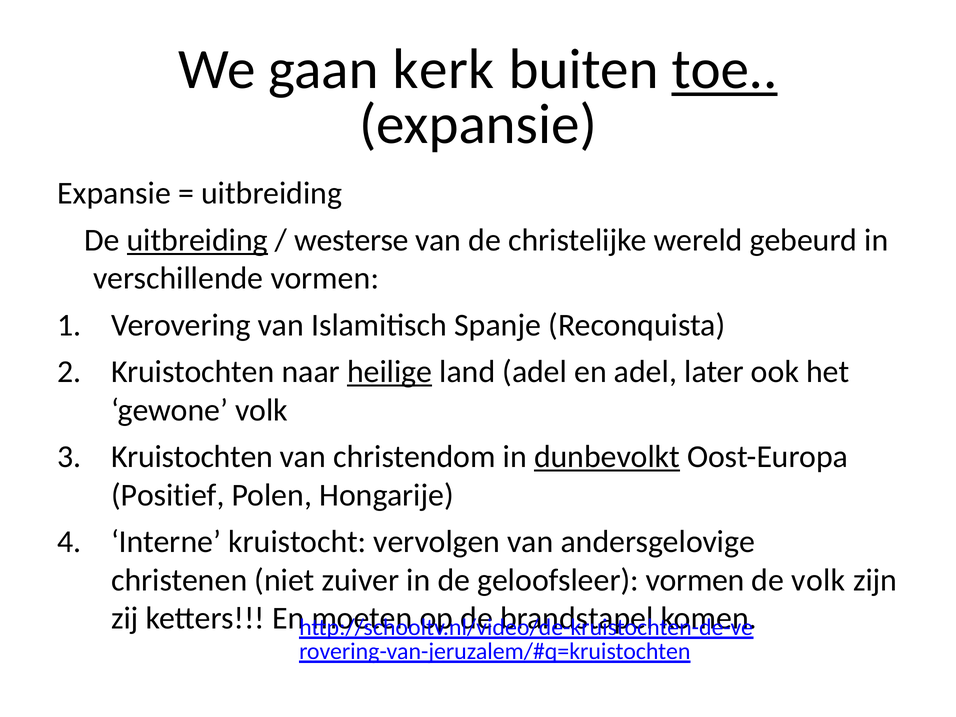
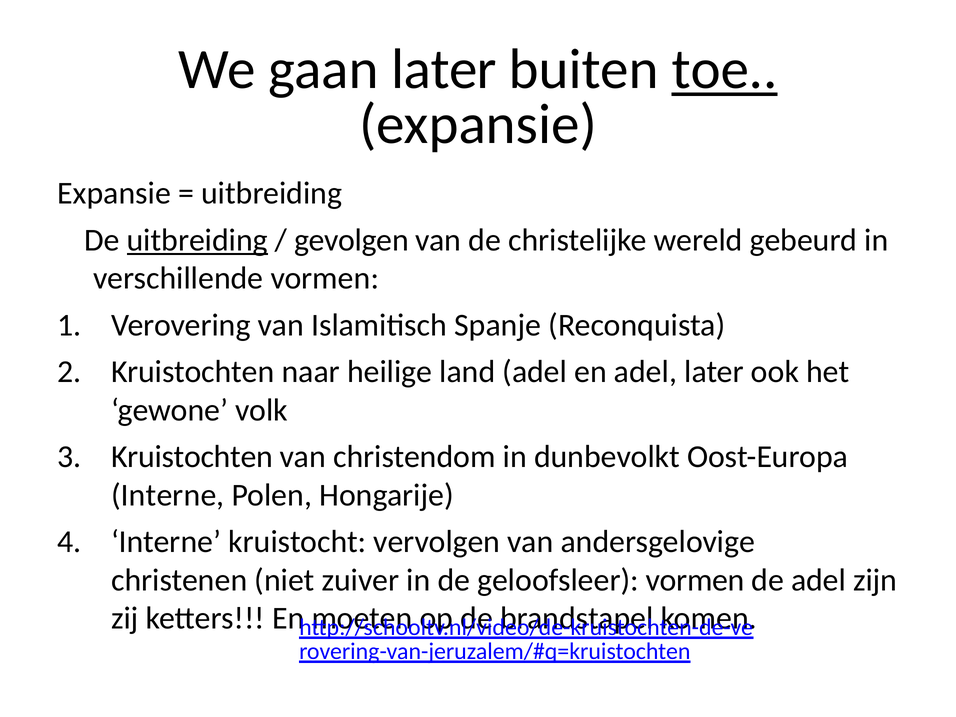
gaan kerk: kerk -> later (444, 70)
westerse: westerse -> gevolgen (351, 240)
heilige underline: present -> none (390, 372)
dunbevolkt underline: present -> none (607, 457)
Positief: Positief -> Interne (168, 495)
de volk: volk -> adel (818, 580)
